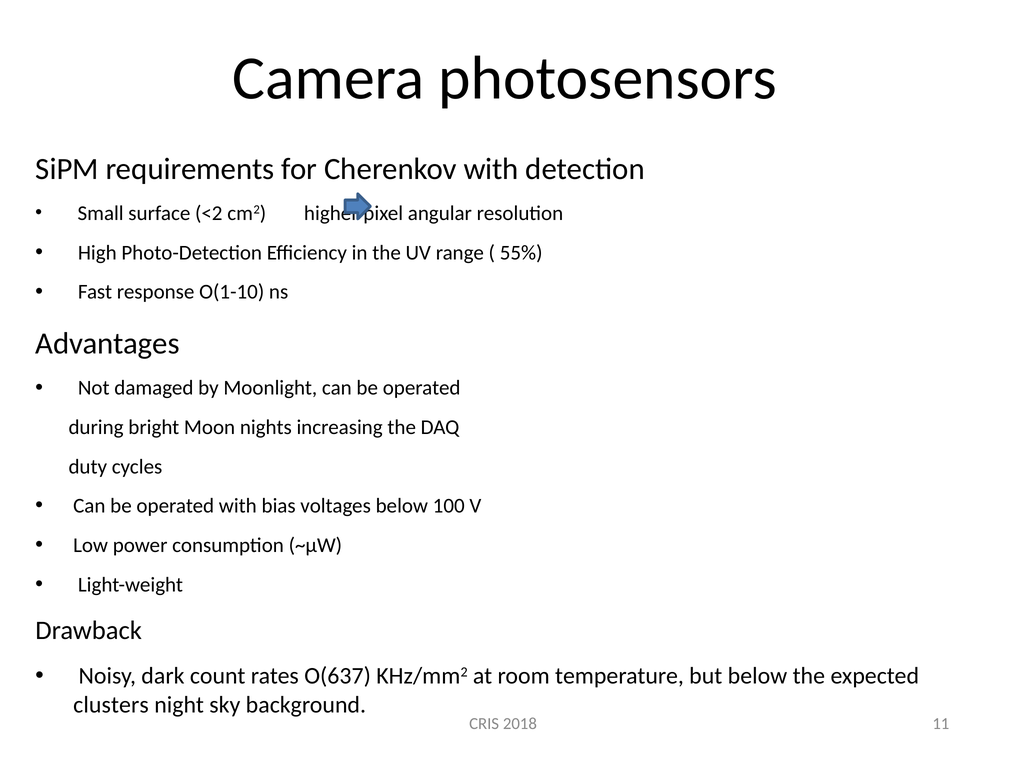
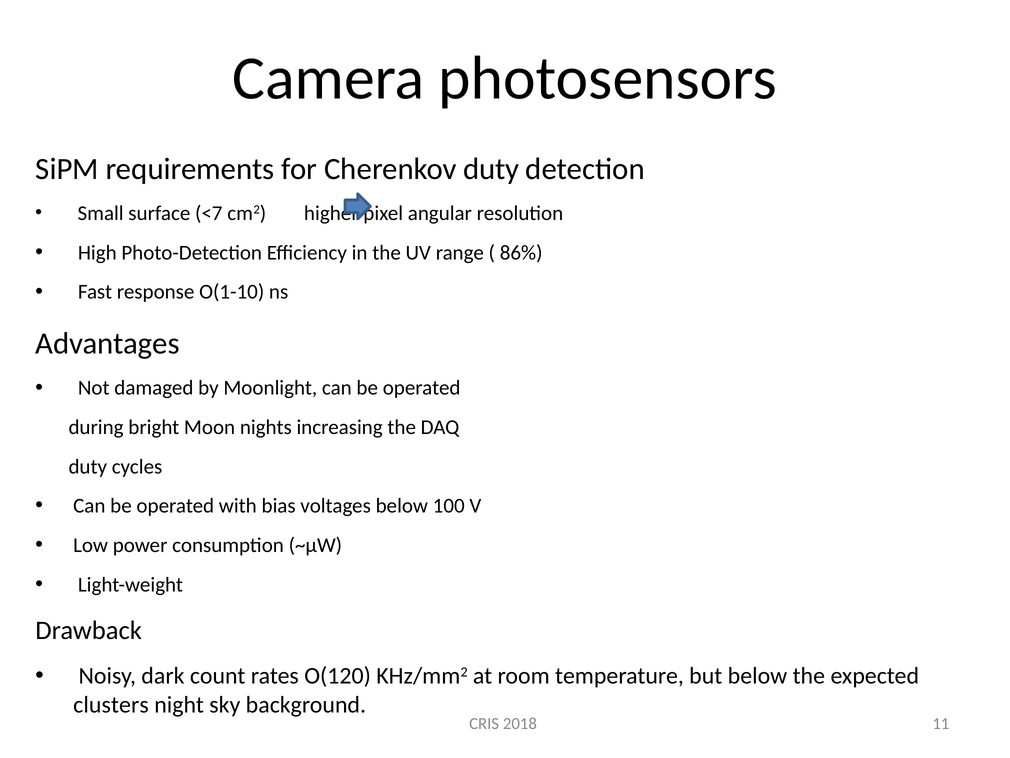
Cherenkov with: with -> duty (491, 169)
<2: <2 -> <7 (209, 213)
55%: 55% -> 86% (521, 253)
O(637: O(637 -> O(120 (338, 676)
